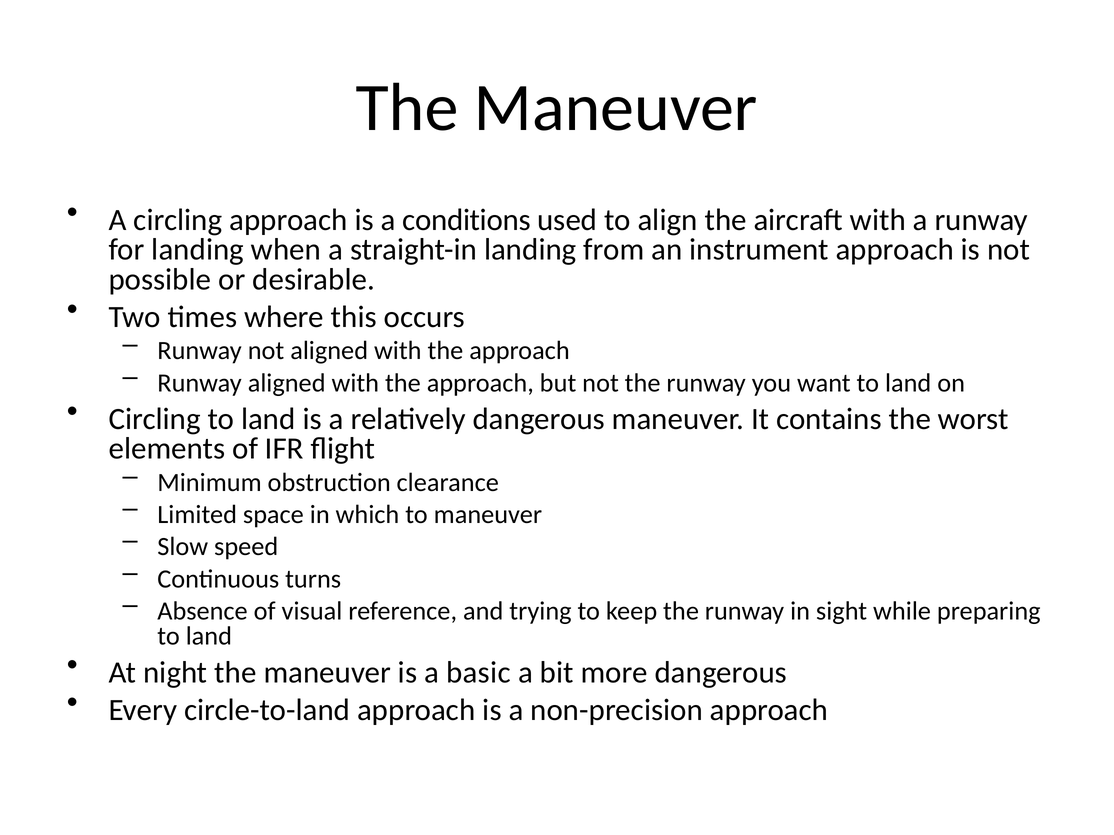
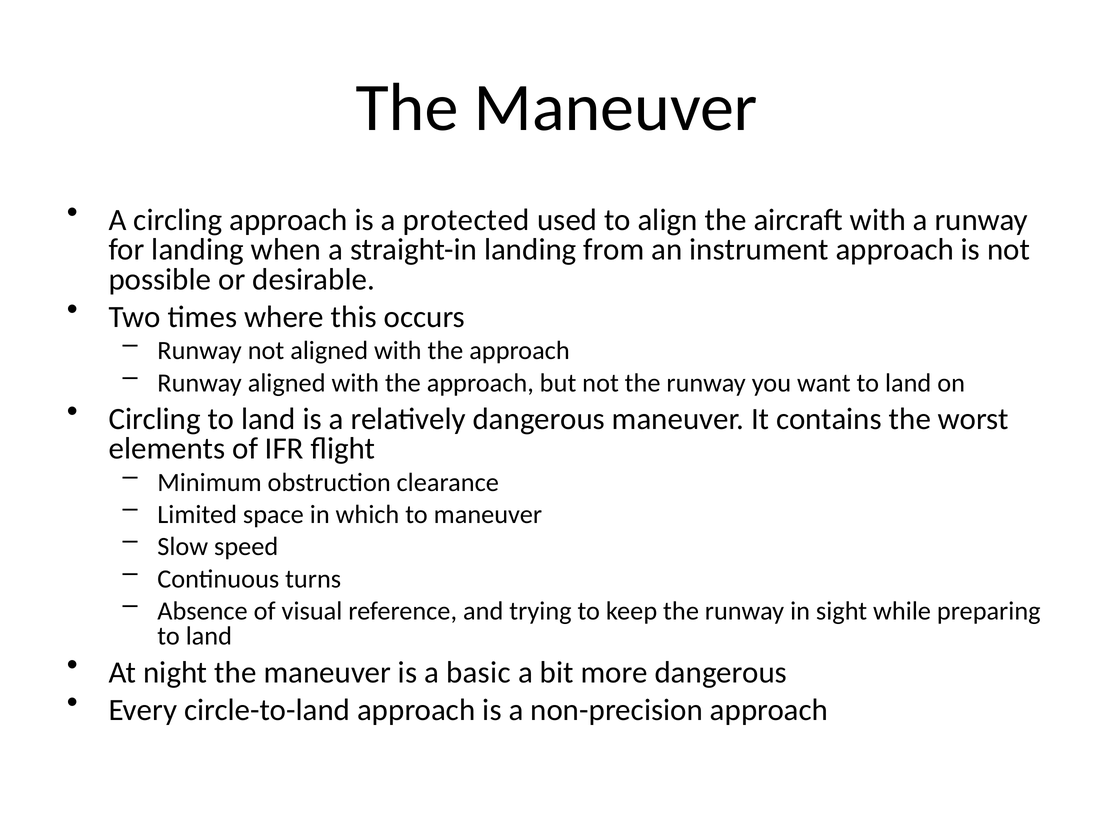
conditions: conditions -> protected (466, 220)
